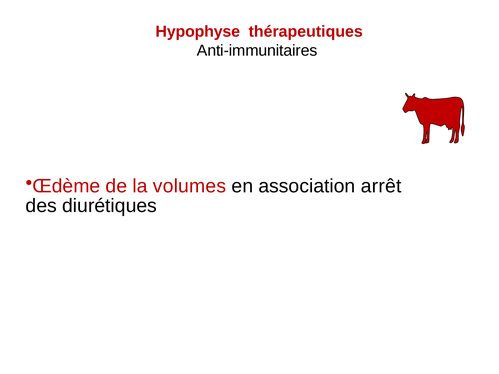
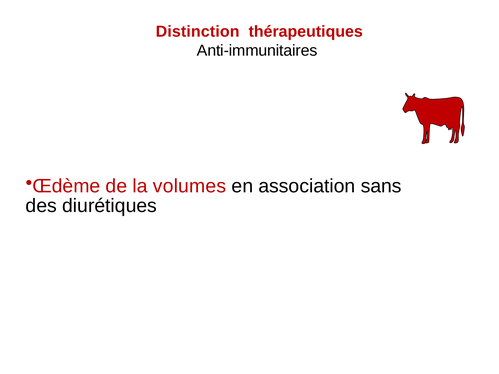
Hypophyse: Hypophyse -> Distinction (198, 32)
arrêt: arrêt -> sans (381, 186)
